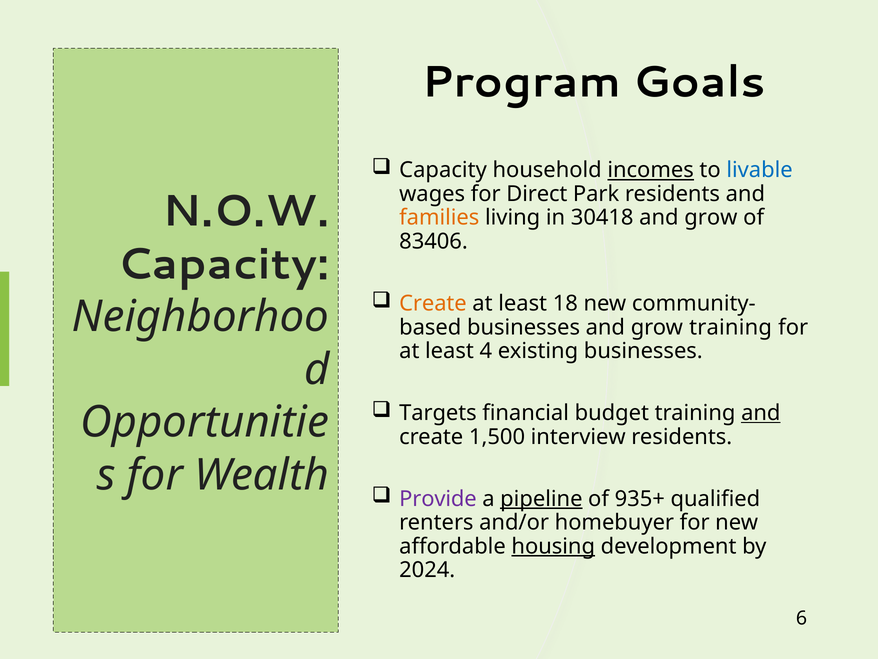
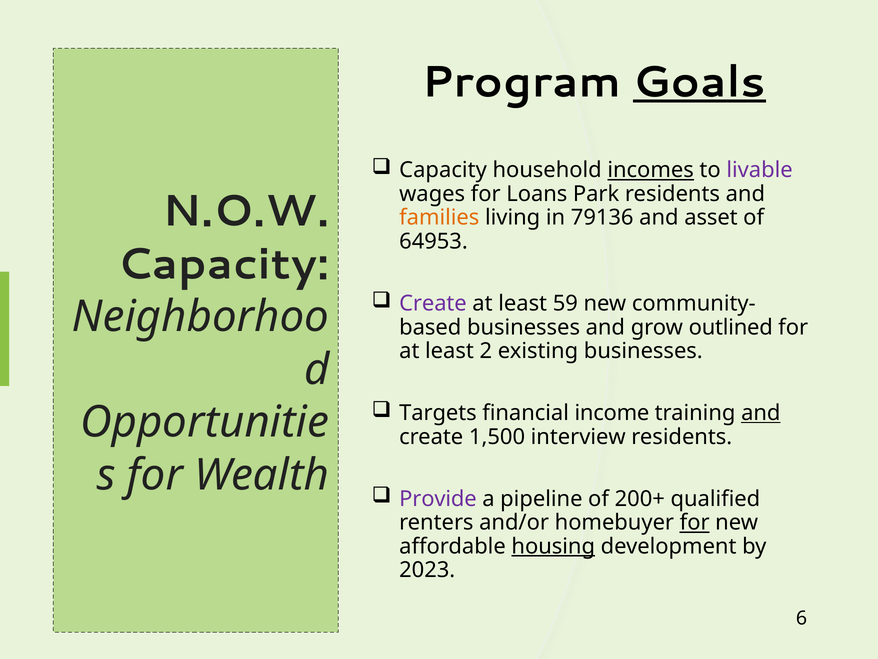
Goals underline: none -> present (699, 82)
livable colour: blue -> purple (760, 170)
Direct: Direct -> Loans (537, 194)
30418: 30418 -> 79136 (602, 218)
grow: grow -> asset (711, 218)
83406: 83406 -> 64953 (433, 241)
Create colour: orange -> purple (433, 303)
18: 18 -> 59 (565, 303)
grow training: training -> outlined (731, 327)
4: 4 -> 2 (486, 351)
budget: budget -> income (612, 413)
pipeline underline: present -> none (541, 499)
935+: 935+ -> 200+ (640, 499)
for underline: none -> present (695, 522)
2024: 2024 -> 2023 (427, 570)
